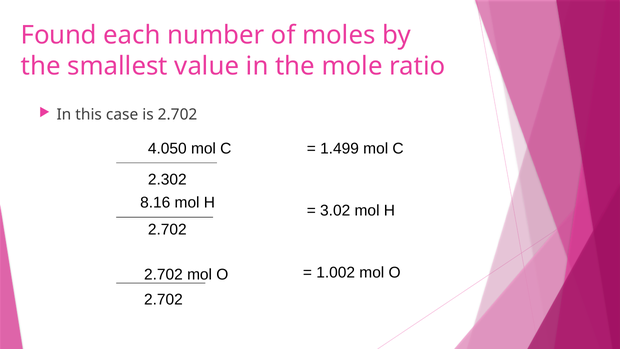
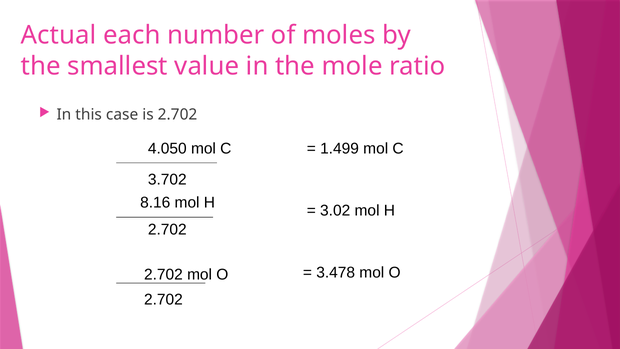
Found: Found -> Actual (59, 35)
2.302: 2.302 -> 3.702 (167, 179)
1.002: 1.002 -> 3.478 (336, 272)
